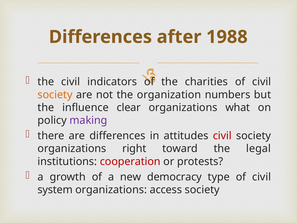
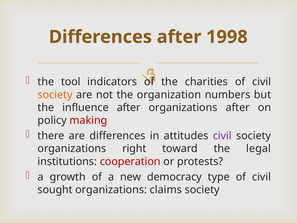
1988: 1988 -> 1998 (227, 37)
the civil: civil -> tool (71, 82)
influence clear: clear -> after (129, 107)
organizations what: what -> after (238, 107)
making colour: purple -> red (88, 120)
civil colour: red -> purple (222, 136)
system: system -> sought (55, 190)
access: access -> claims (166, 190)
